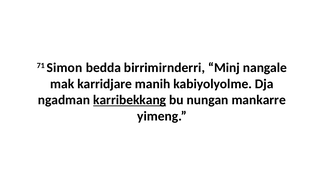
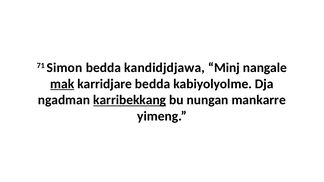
birrimirnderri: birrimirnderri -> kandidjdjawa (164, 68)
mak underline: none -> present (62, 84)
karridjare manih: manih -> bedda (153, 84)
